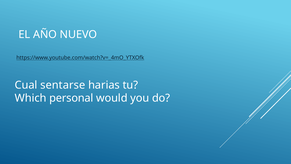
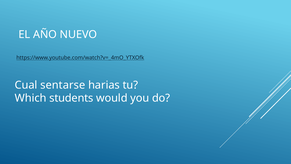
personal: personal -> students (71, 98)
